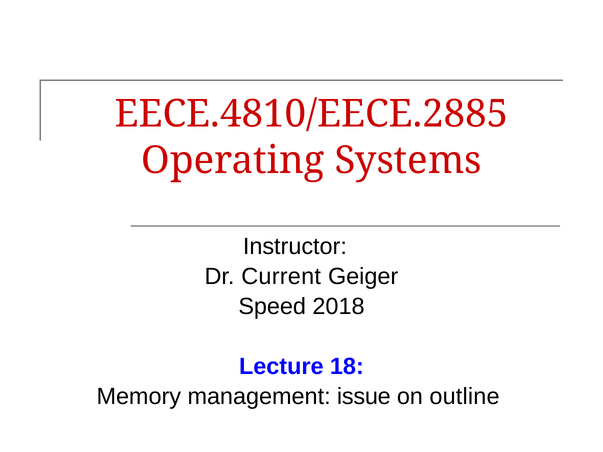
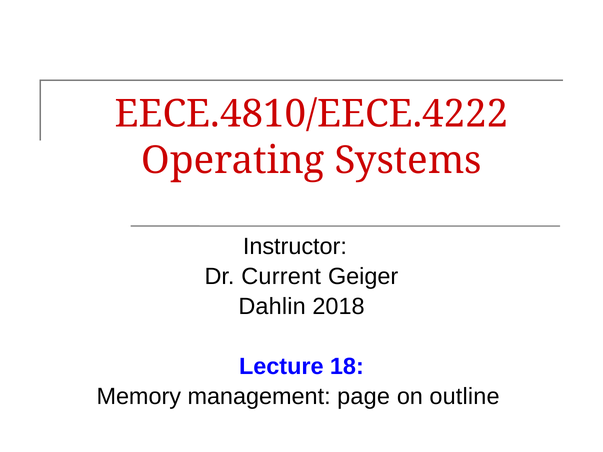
EECE.4810/EECE.2885: EECE.4810/EECE.2885 -> EECE.4810/EECE.4222 (312, 114)
Speed: Speed -> Dahlin (272, 307)
issue: issue -> page (364, 397)
